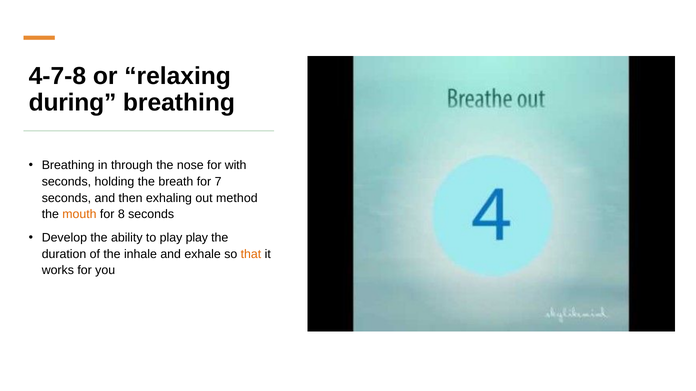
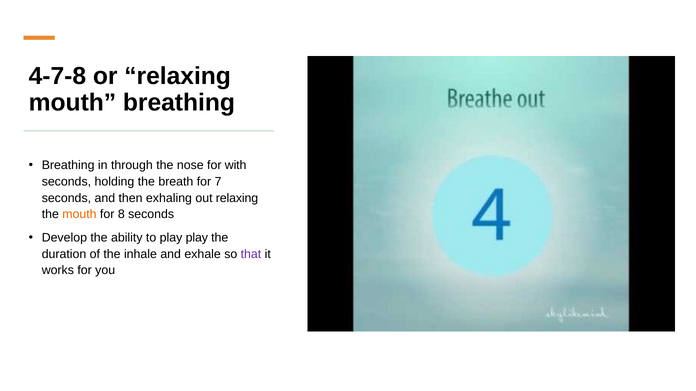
during: during -> mouth (72, 103)
out method: method -> relaxing (237, 198)
that colour: orange -> purple (251, 254)
